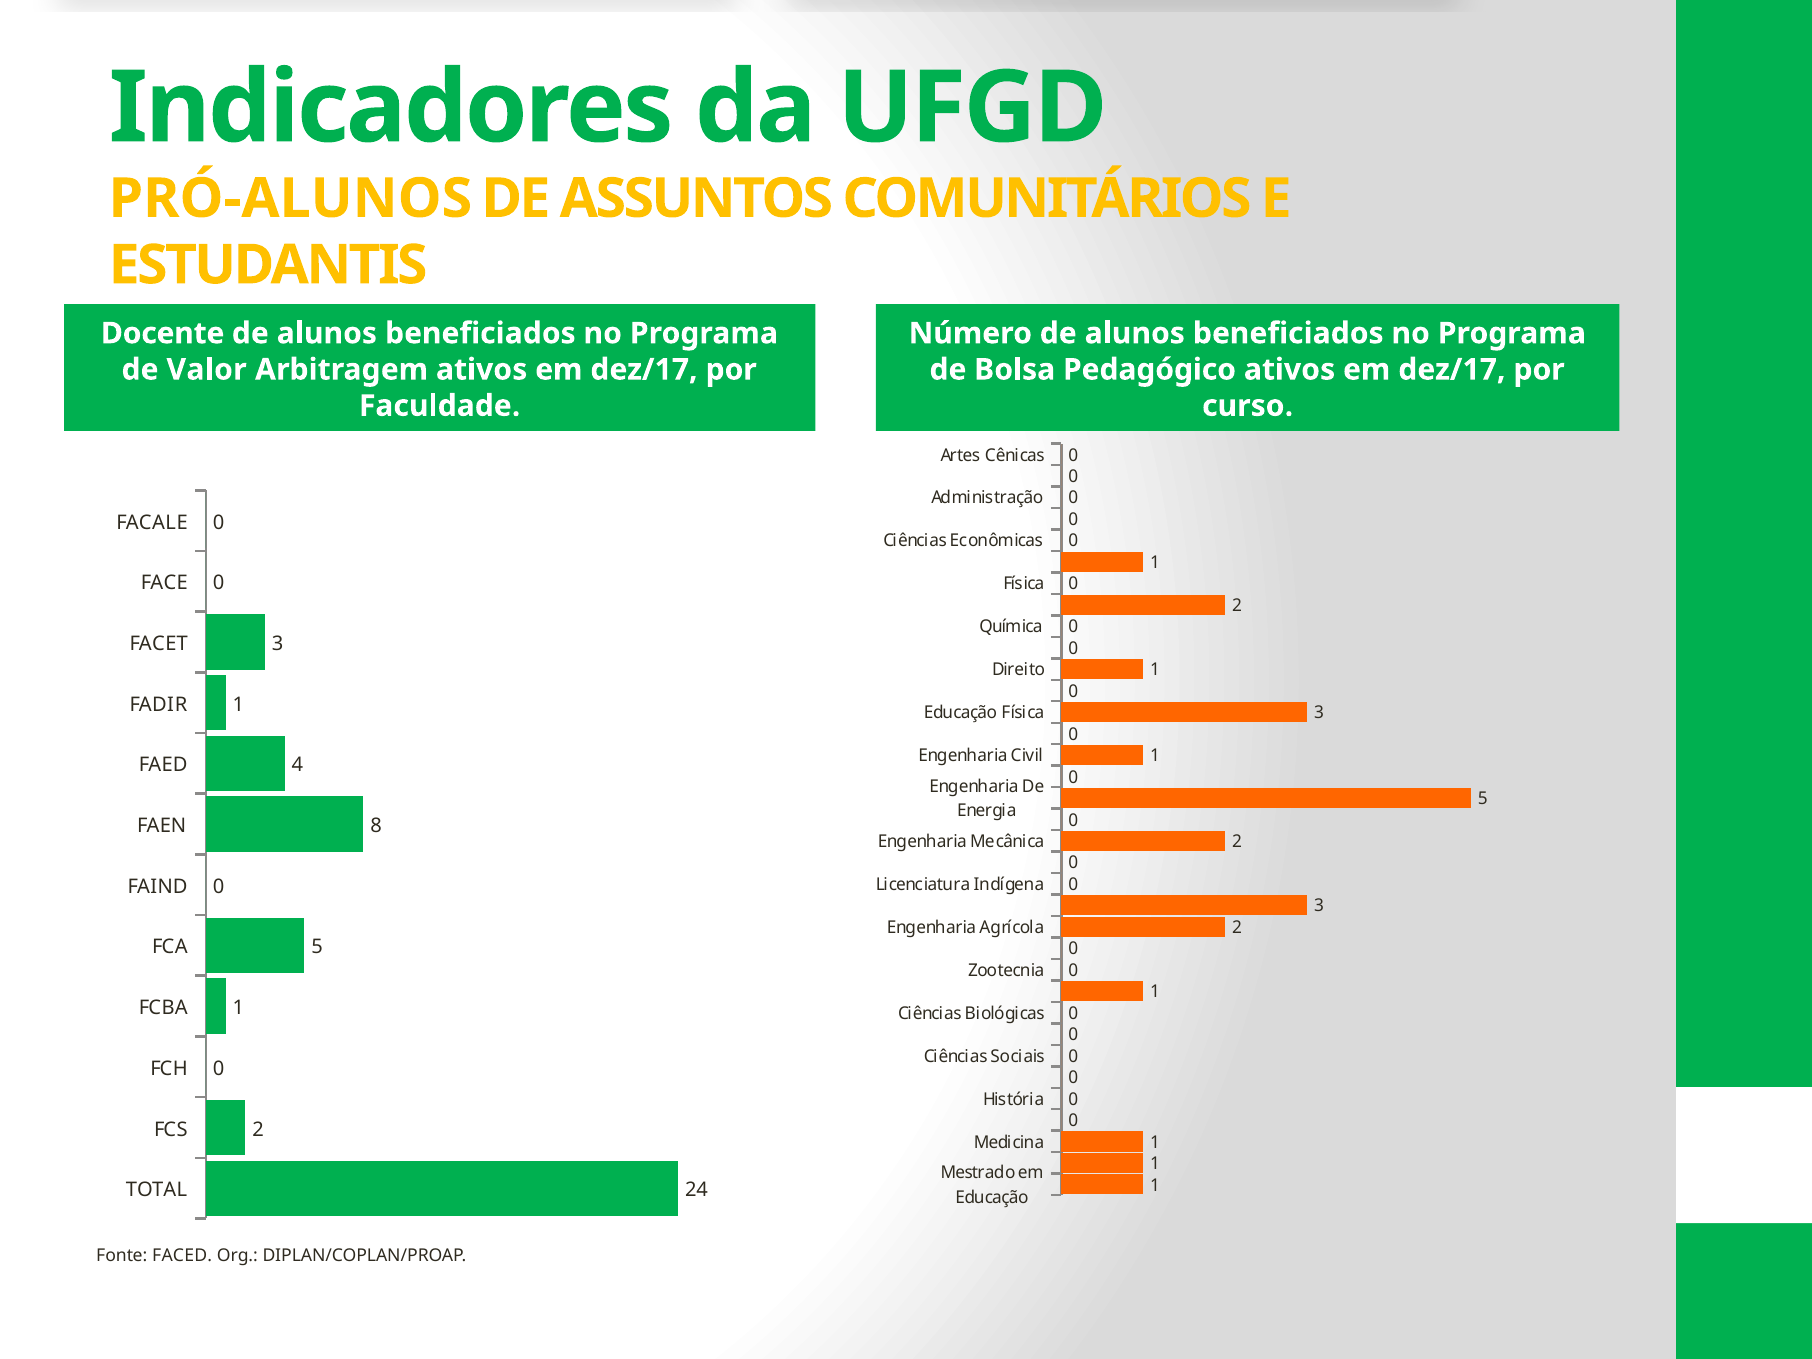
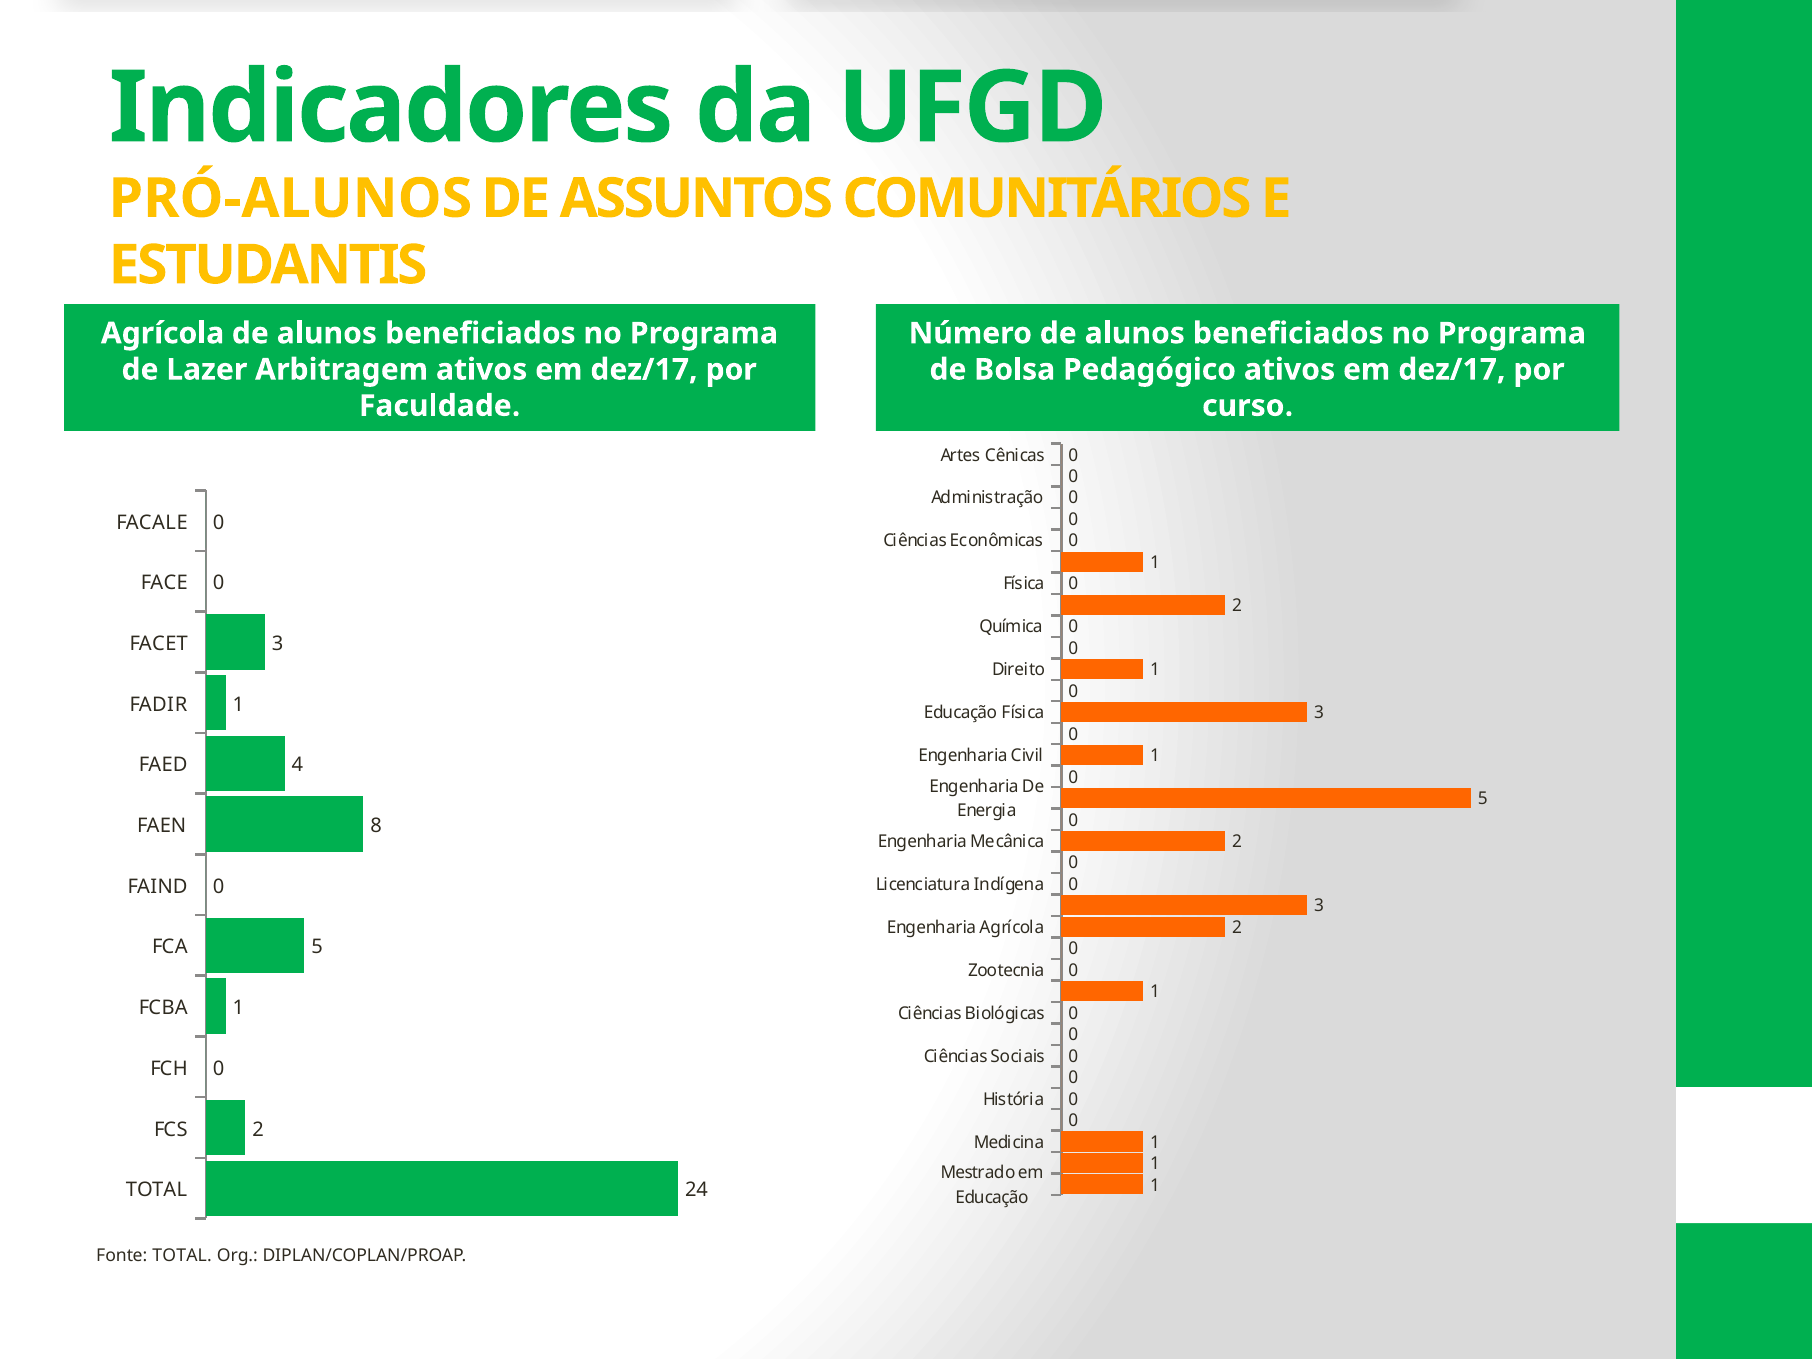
Docente: Docente -> Agrícola (163, 333)
Valor: Valor -> Lazer (207, 370)
Fonte FACED: FACED -> TOTAL (182, 1256)
